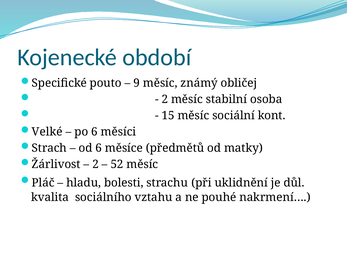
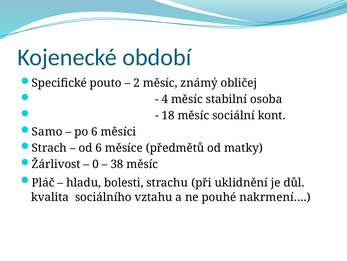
9: 9 -> 2 (137, 83)
2: 2 -> 4 (165, 99)
15: 15 -> 18 (168, 115)
Velké: Velké -> Samo (47, 131)
2: 2 -> 0 (96, 164)
52: 52 -> 38 (117, 164)
